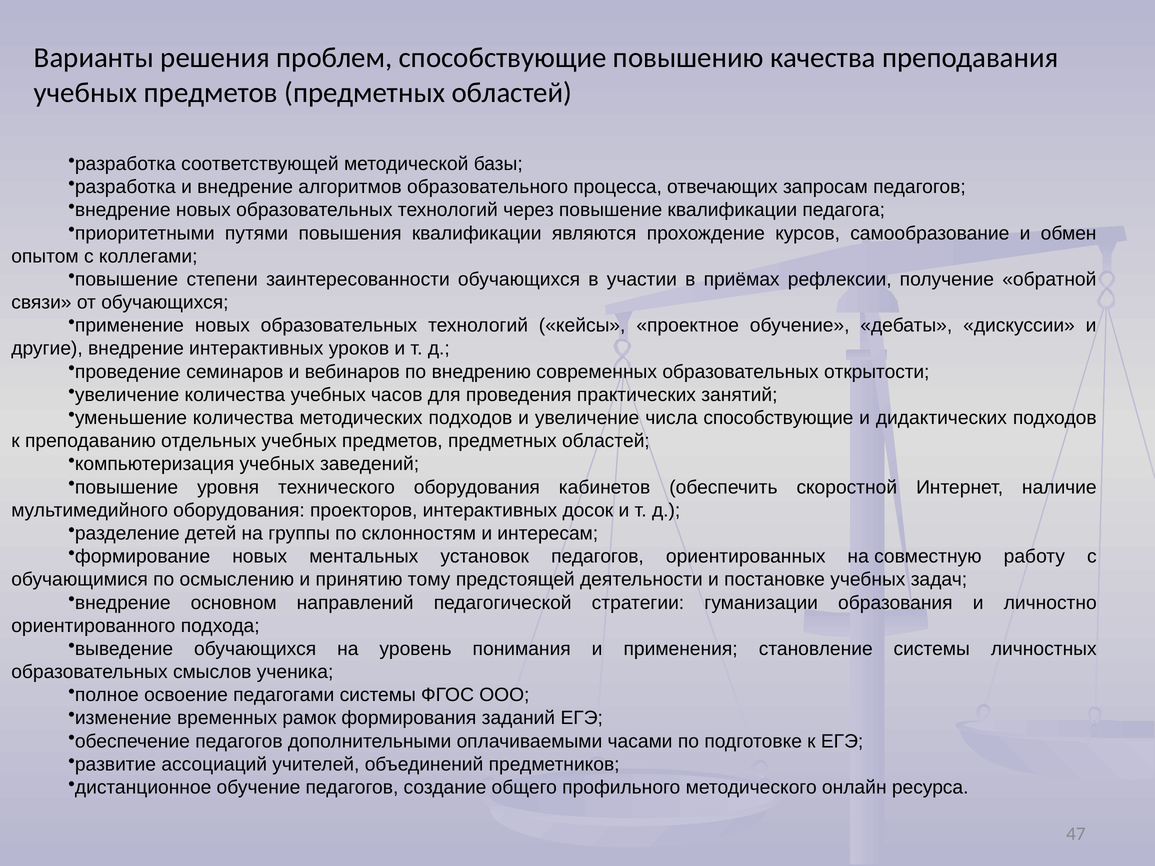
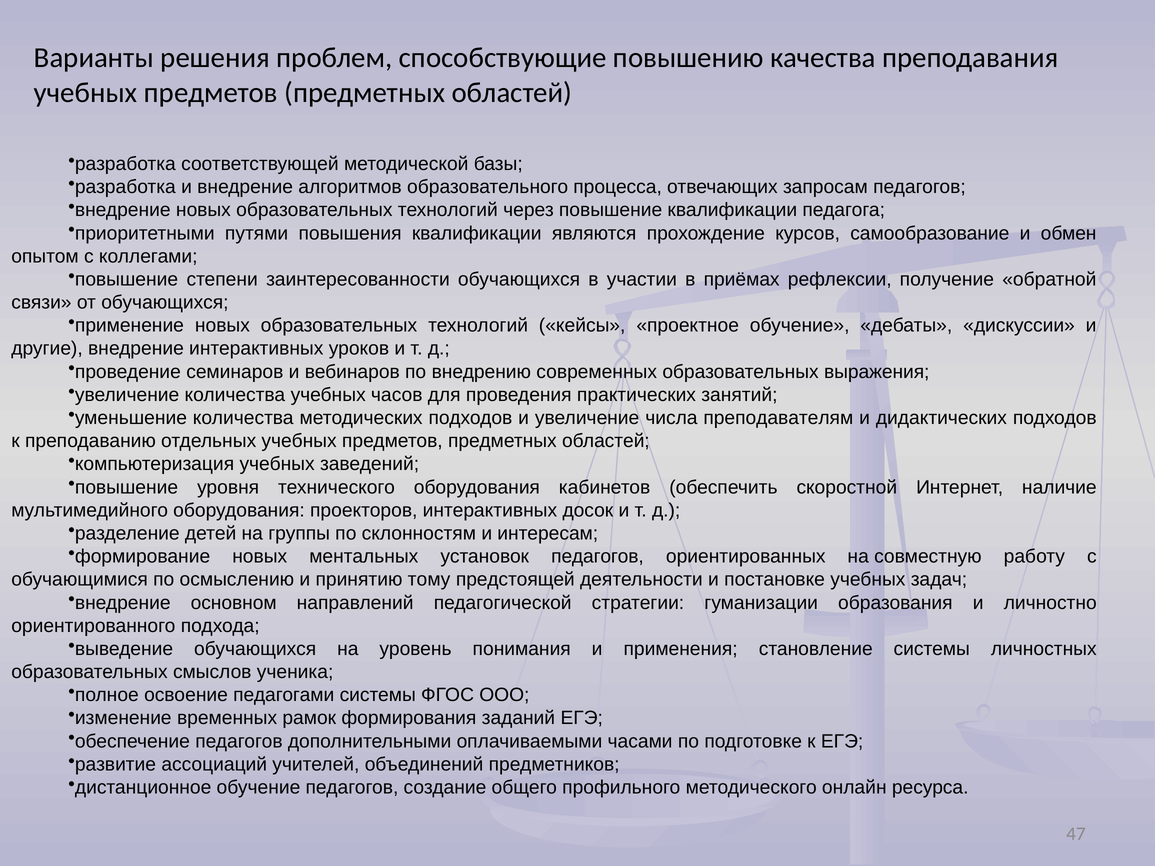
открытости: открытости -> выражения (877, 372)
числа способствующие: способствующие -> преподавателям (778, 418)
